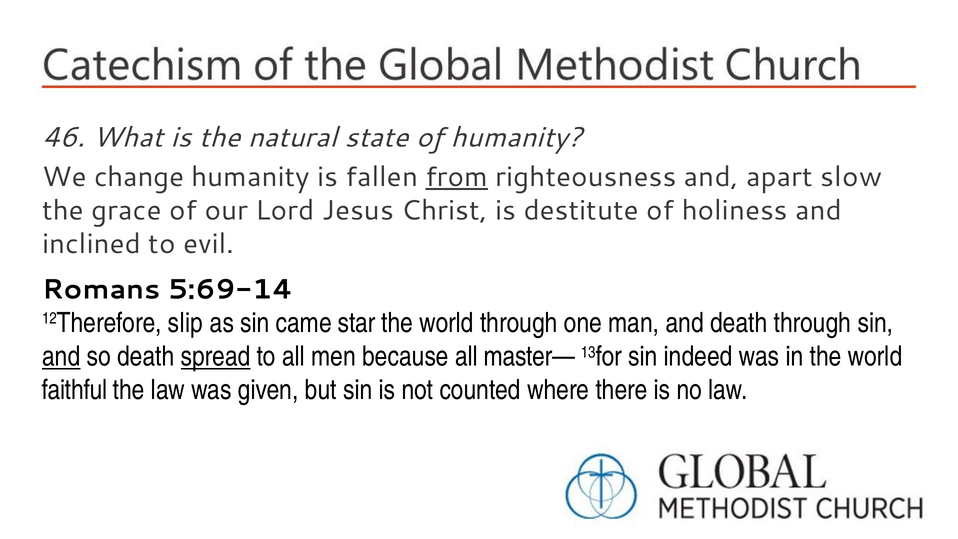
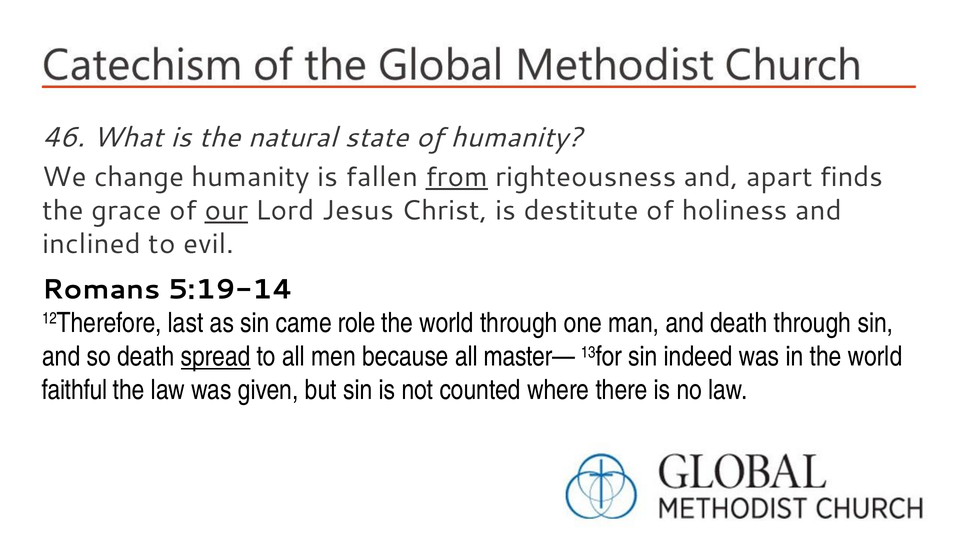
slow: slow -> finds (852, 177)
our underline: none -> present (226, 210)
5:69-14: 5:69-14 -> 5:19-14 (231, 290)
slip: slip -> last (186, 323)
star: star -> role (357, 323)
and underline: present -> none (61, 357)
